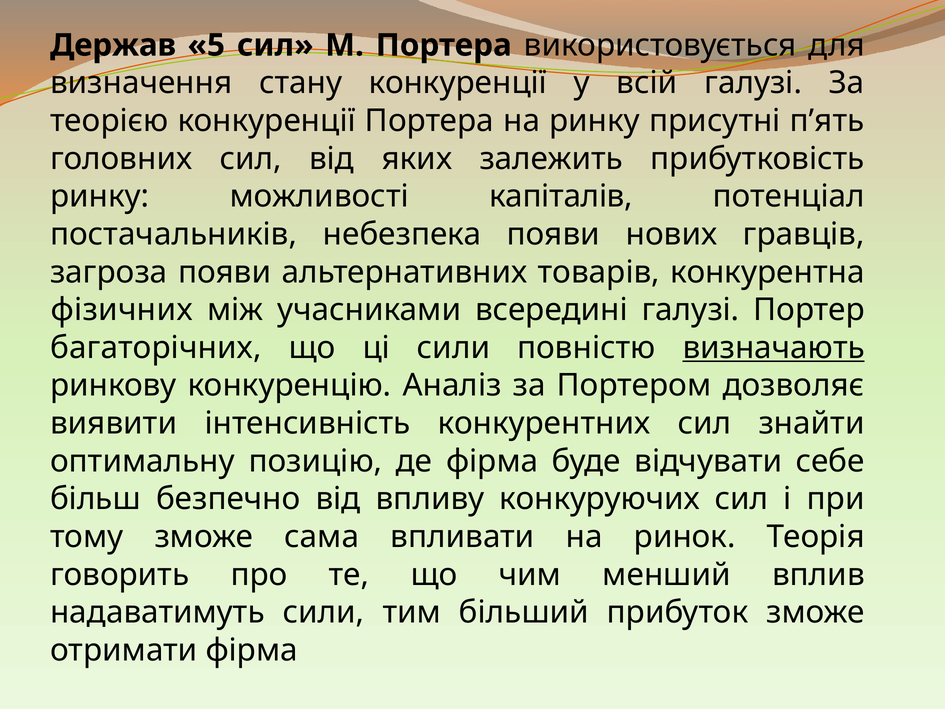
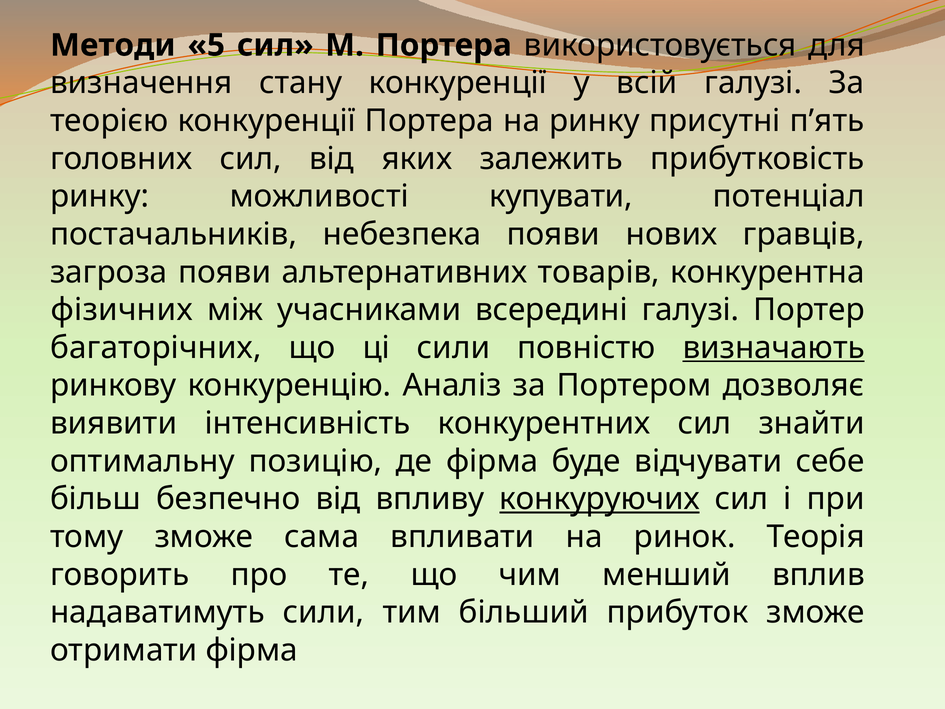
Держав: Держав -> Методи (113, 45)
капіталів: капіталів -> купувати (561, 196)
конкуруючих underline: none -> present (599, 499)
